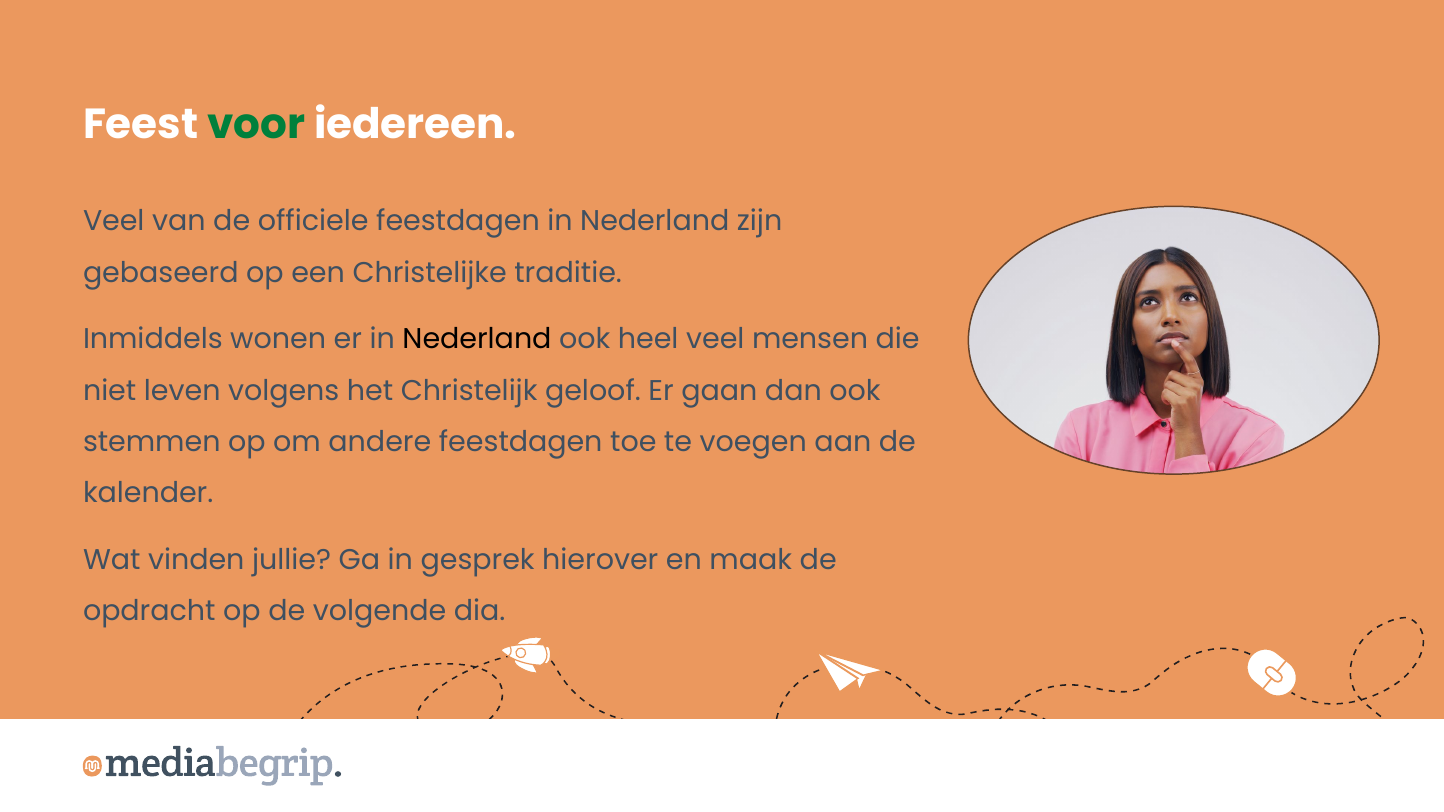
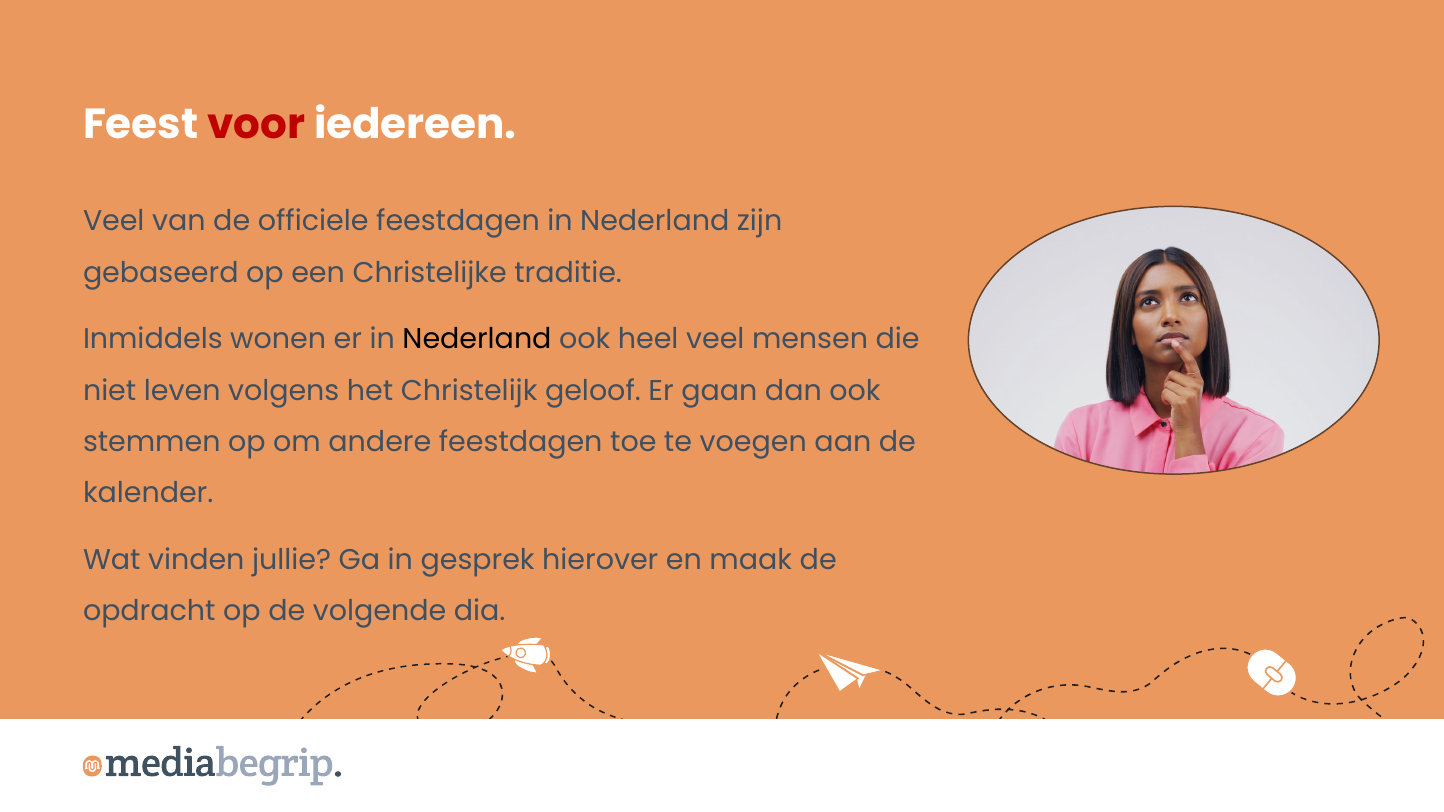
voor colour: green -> red (256, 125)
